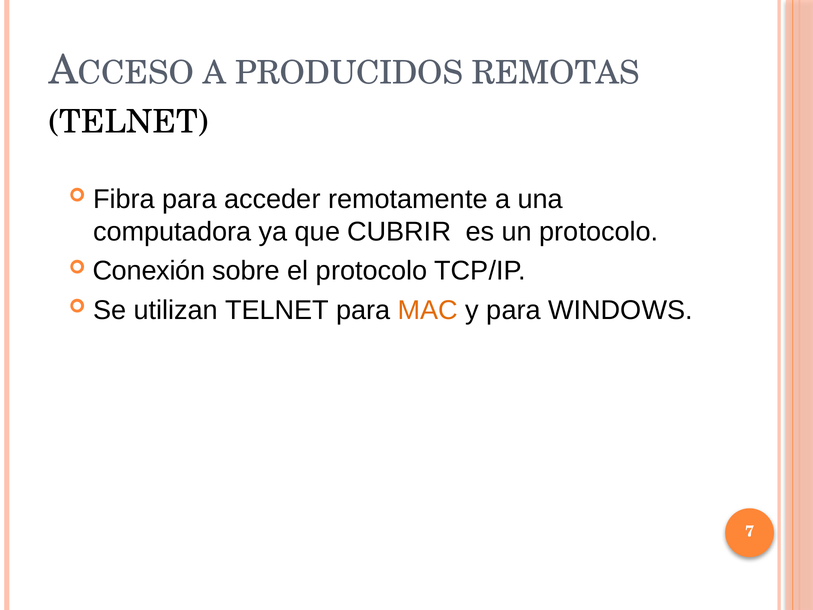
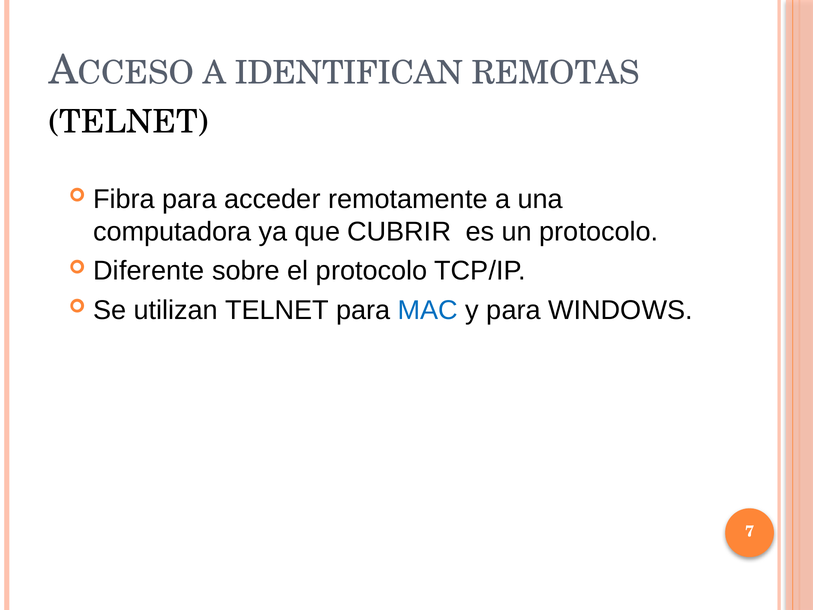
PRODUCIDOS: PRODUCIDOS -> IDENTIFICAN (349, 73)
Conexión: Conexión -> Diferente (149, 271)
MAC colour: orange -> blue (428, 310)
